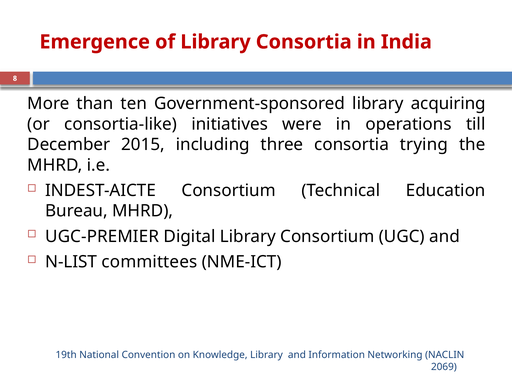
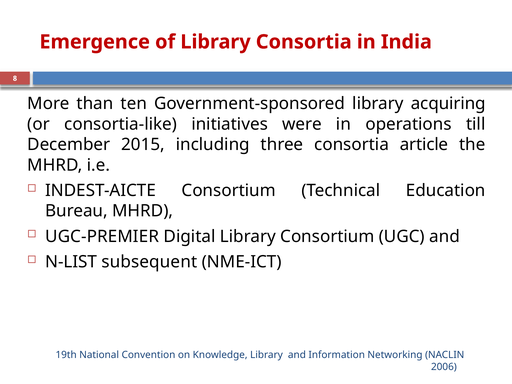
trying: trying -> article (424, 145)
committees: committees -> subsequent (149, 262)
2069: 2069 -> 2006 (444, 367)
